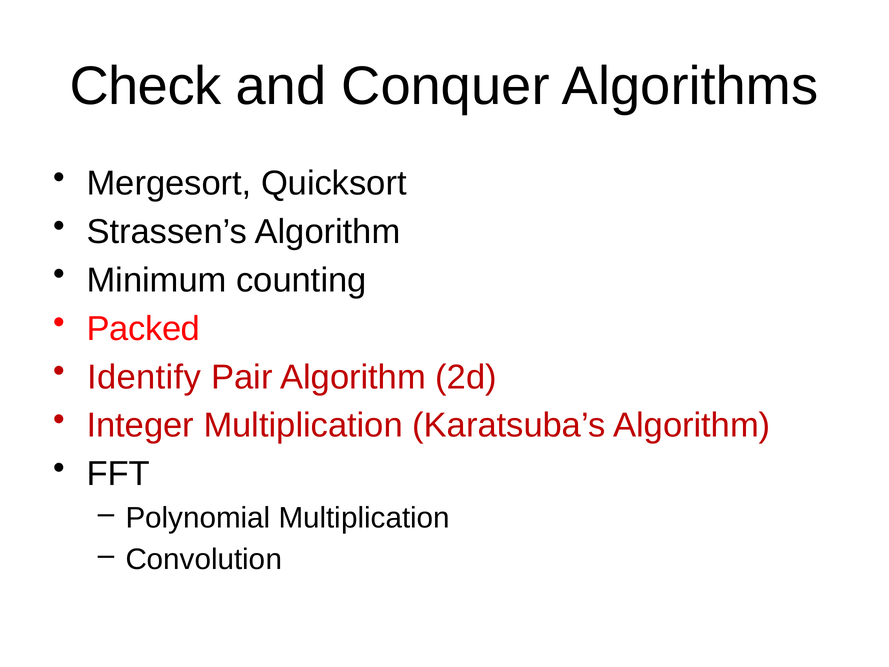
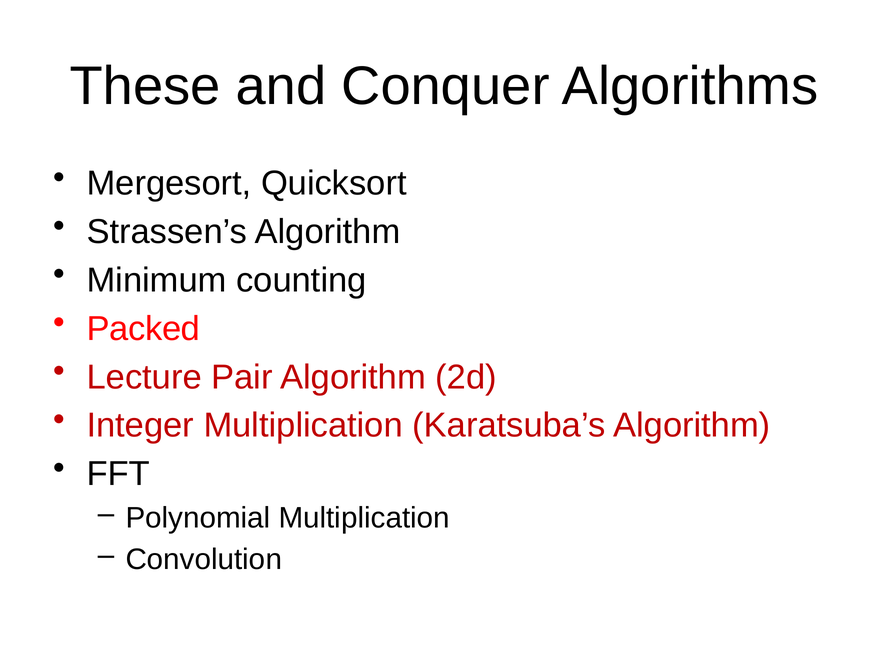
Check: Check -> These (145, 86)
Identify: Identify -> Lecture (144, 377)
